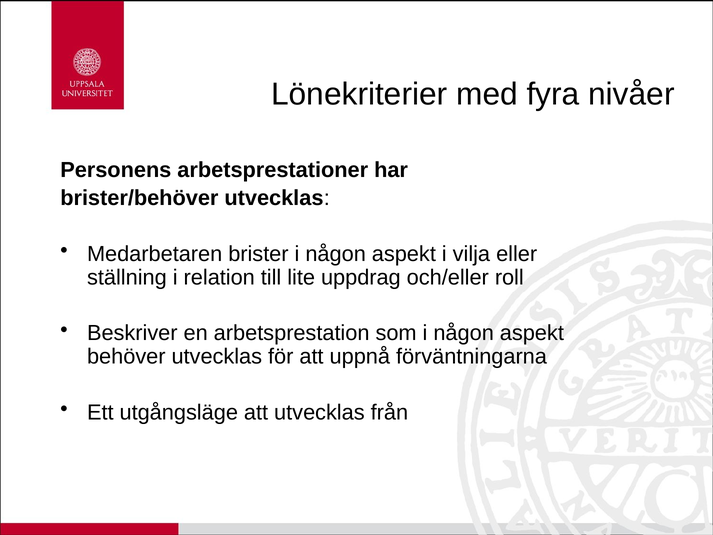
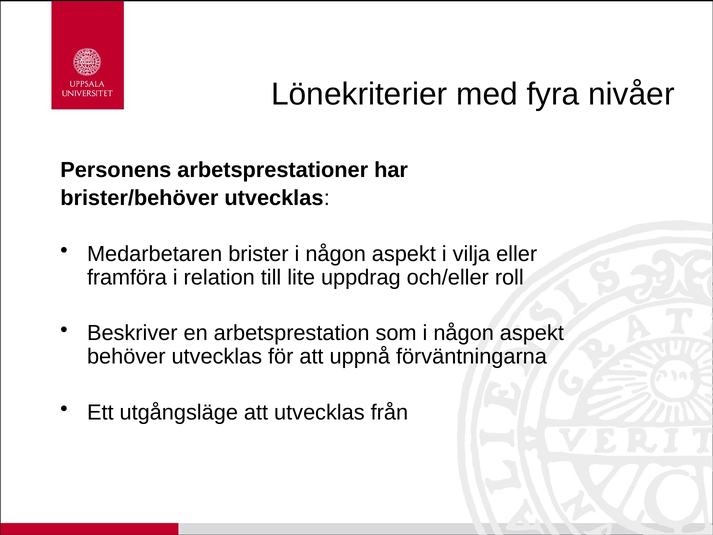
ställning: ställning -> framföra (127, 277)
